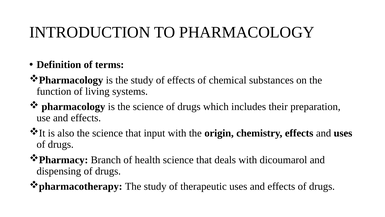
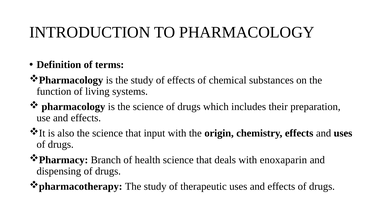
dicoumarol: dicoumarol -> enoxaparin (283, 159)
